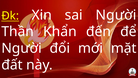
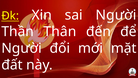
Khẩn: Khẩn -> Thân (60, 31)
